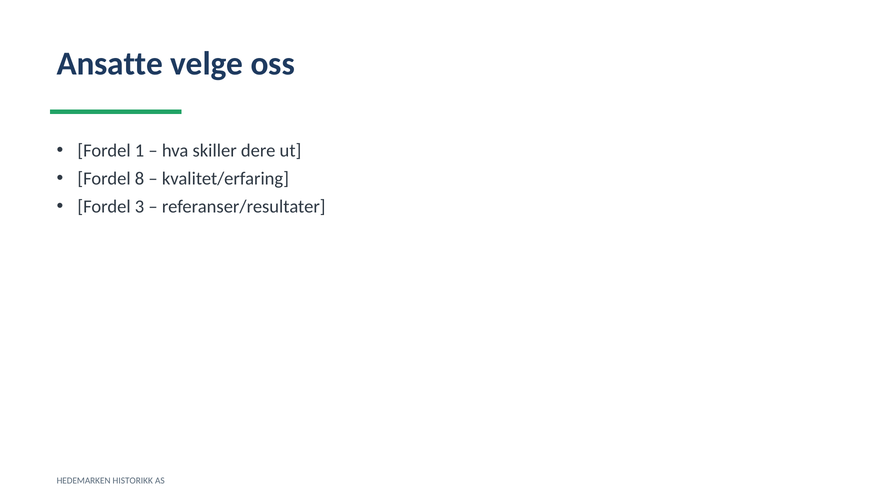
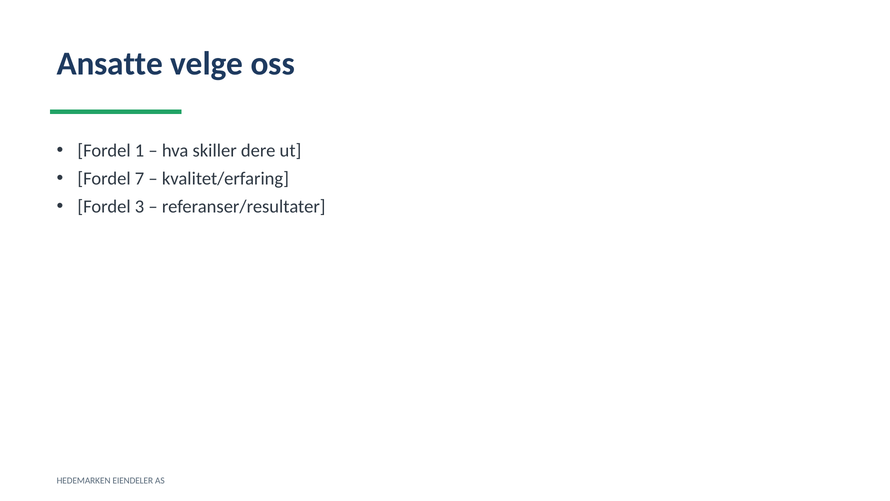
8: 8 -> 7 (140, 179)
HISTORIKK: HISTORIKK -> EIENDELER (133, 480)
